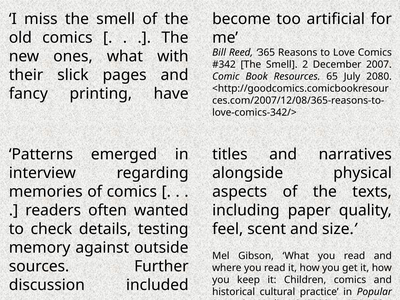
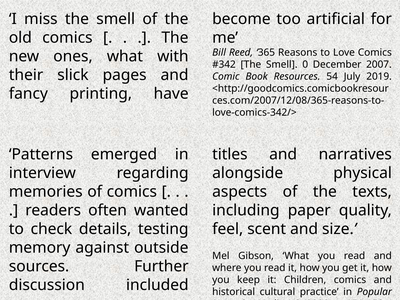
2: 2 -> 0 (305, 65)
65: 65 -> 54 (332, 77)
2080: 2080 -> 2019 (379, 77)
